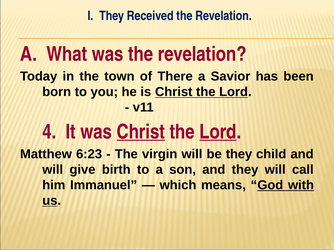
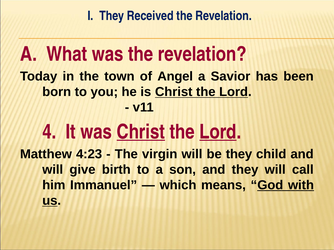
There: There -> Angel (175, 76)
6:23: 6:23 -> 4:23 (89, 154)
